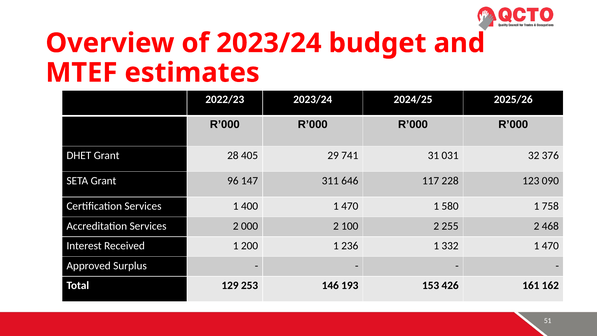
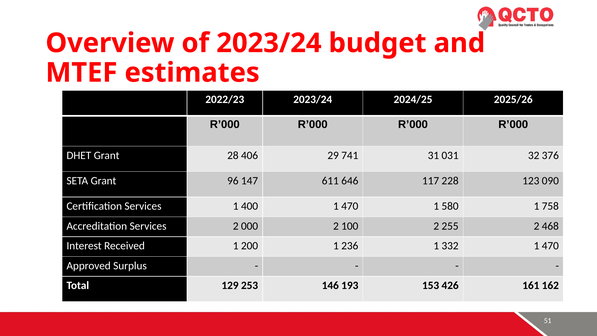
405: 405 -> 406 (250, 155)
311: 311 -> 611 (330, 181)
